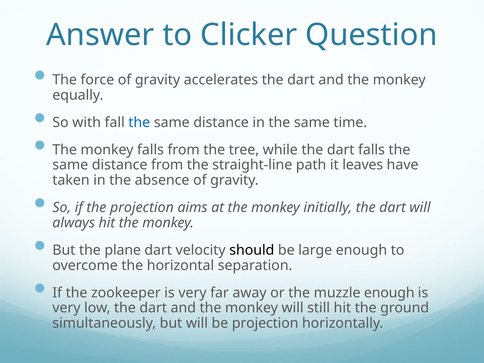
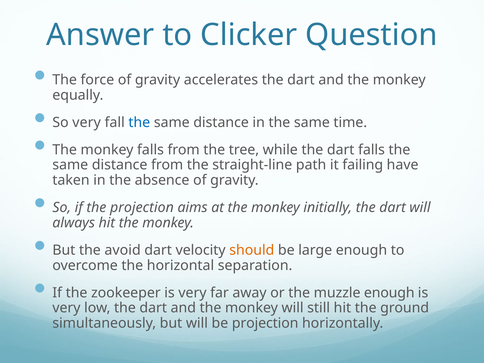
So with: with -> very (87, 122)
leaves: leaves -> failing (363, 165)
plane: plane -> avoid (123, 250)
should colour: black -> orange (252, 250)
